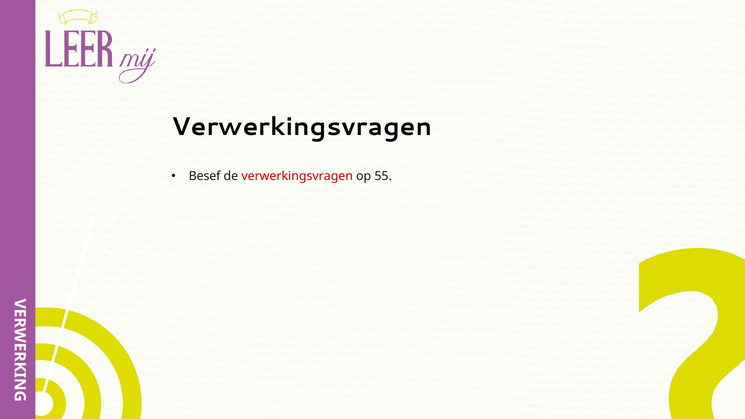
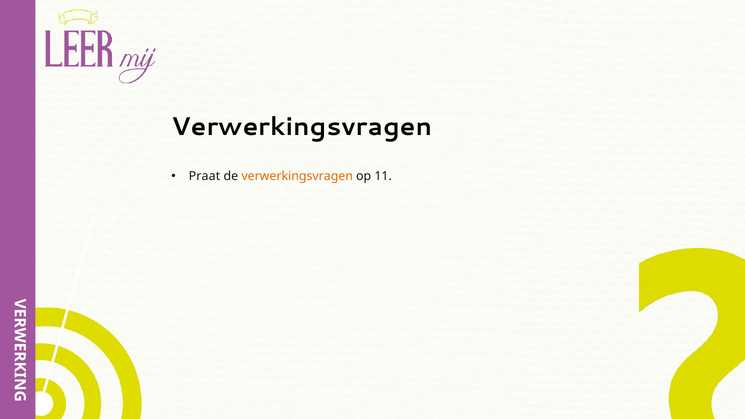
Besef: Besef -> Praat (205, 176)
verwerkingsvragen colour: red -> orange (297, 176)
55: 55 -> 11 (383, 176)
